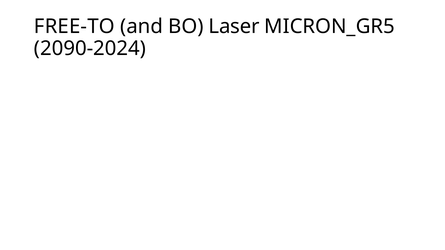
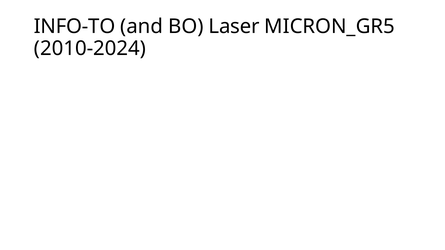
FREE-TO: FREE-TO -> INFO-TO (75, 26)
2090-2024: 2090-2024 -> 2010-2024 (90, 48)
